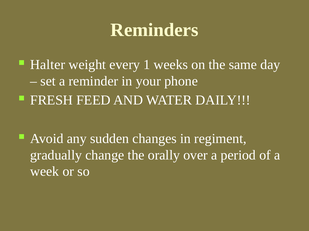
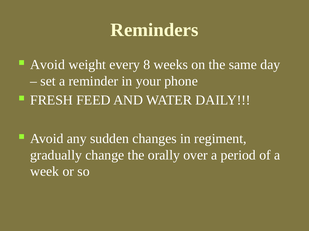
Halter: Halter -> Avoid (48, 65)
1: 1 -> 8 (147, 65)
